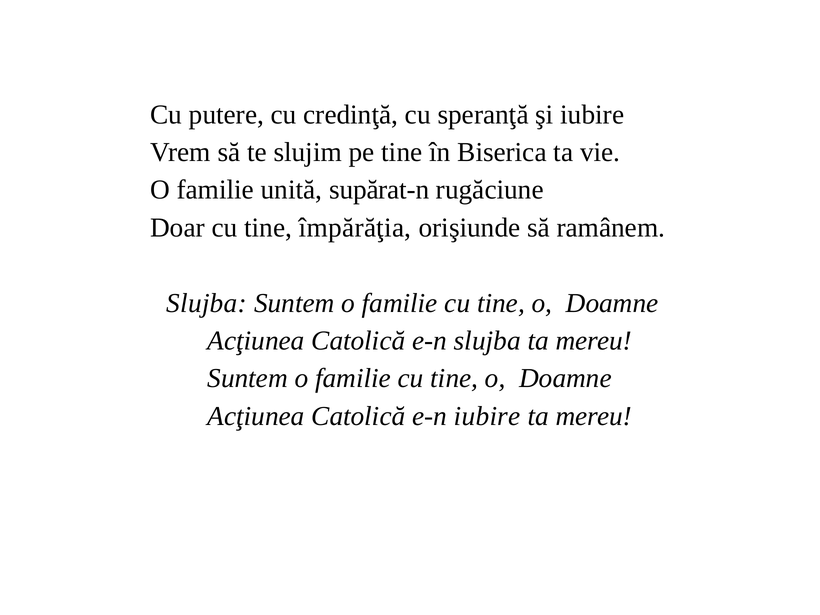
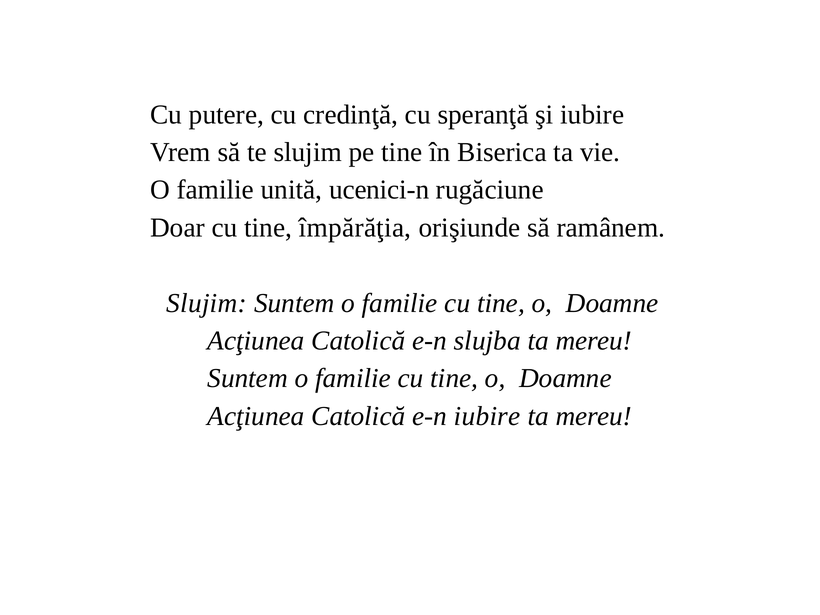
supărat-n: supărat-n -> ucenici-n (379, 190)
Slujba: Slujba -> Slujim (207, 303)
